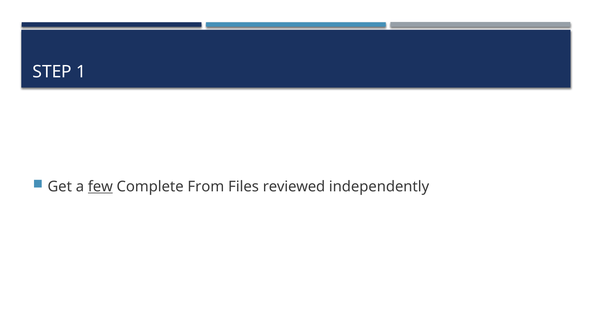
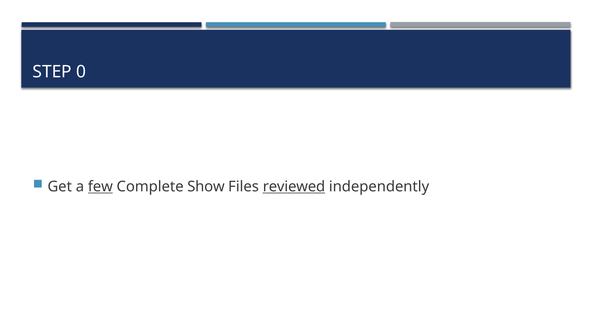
1: 1 -> 0 (81, 72)
From: From -> Show (206, 187)
reviewed underline: none -> present (294, 187)
